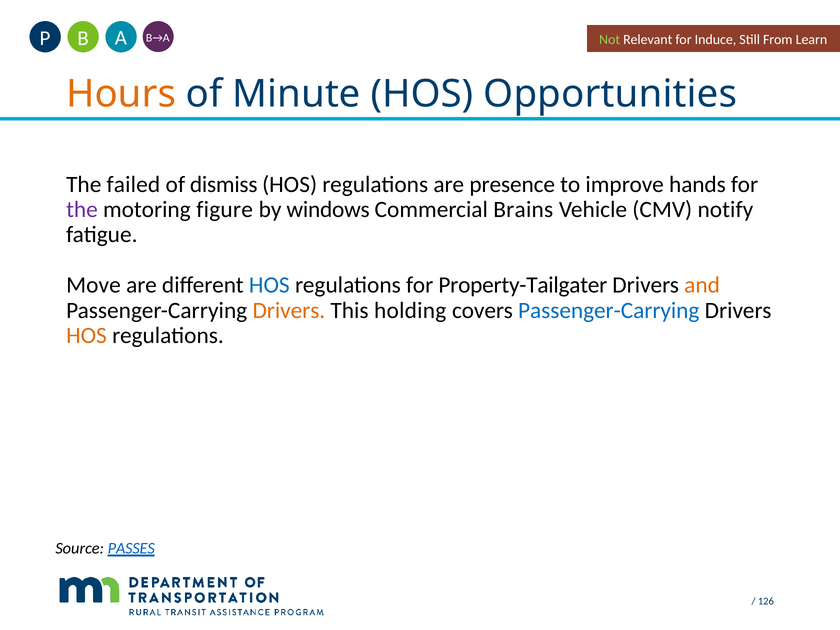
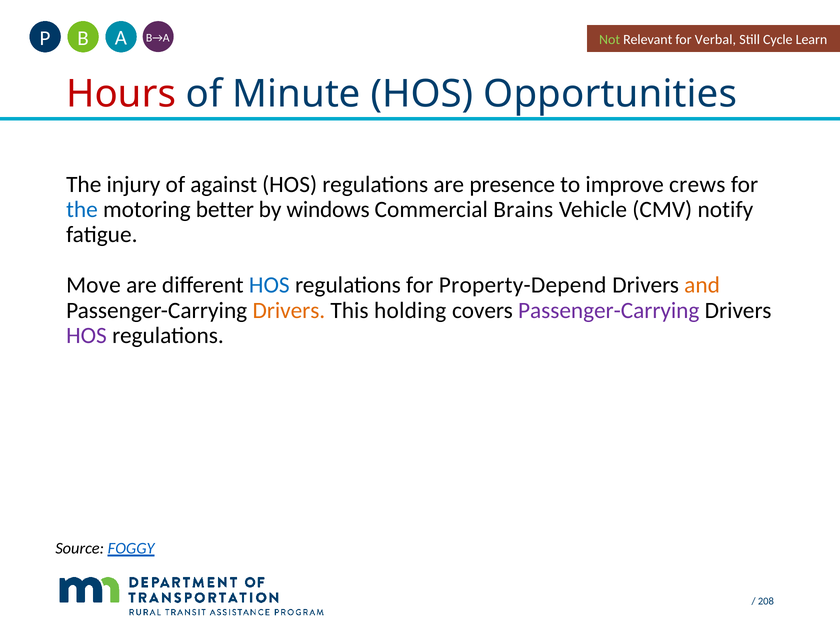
Induce: Induce -> Verbal (715, 40)
From: From -> Cycle (778, 40)
Hours colour: orange -> red (121, 94)
failed: failed -> injury (133, 184)
dismiss: dismiss -> against (224, 184)
hands: hands -> crews (697, 184)
the colour: purple -> blue (82, 210)
figure: figure -> better (225, 210)
Property-Tailgater: Property-Tailgater -> Property-Depend (523, 285)
Passenger-Carrying colour: blue -> purple (609, 310)
HOS colour: orange -> purple (86, 336)
PASSES: PASSES -> FOGGY (131, 548)
126: 126 -> 208 (766, 601)
